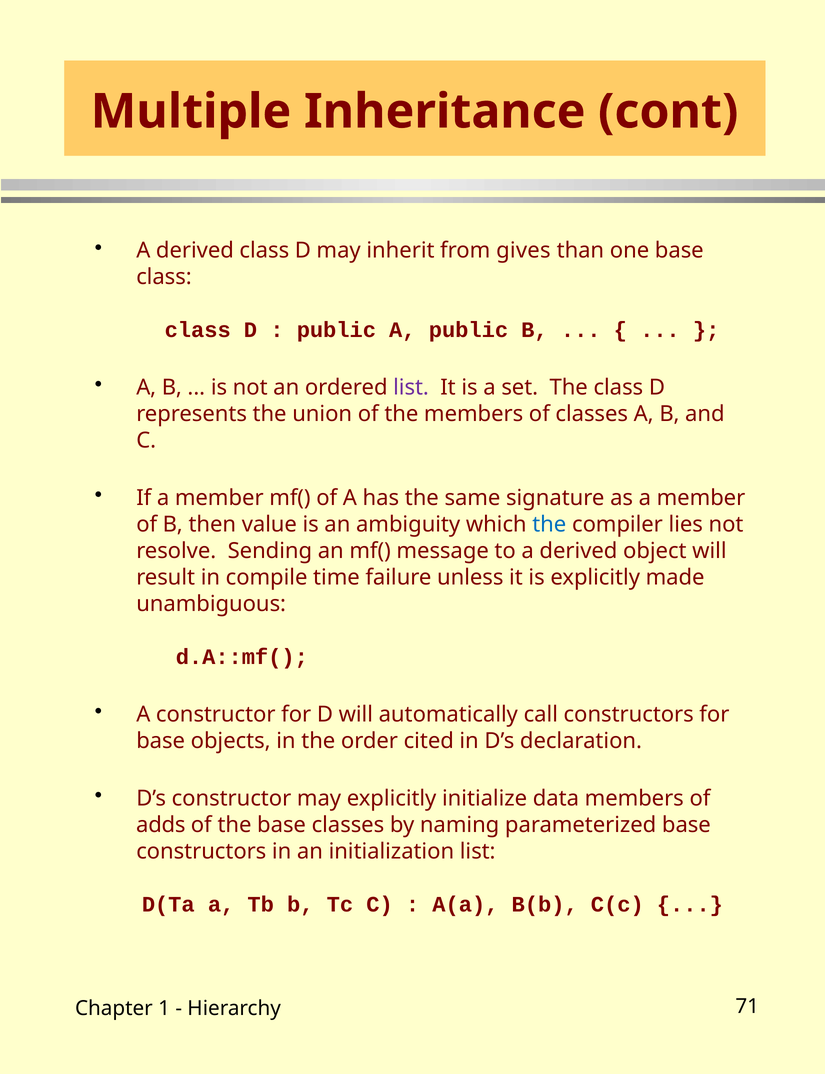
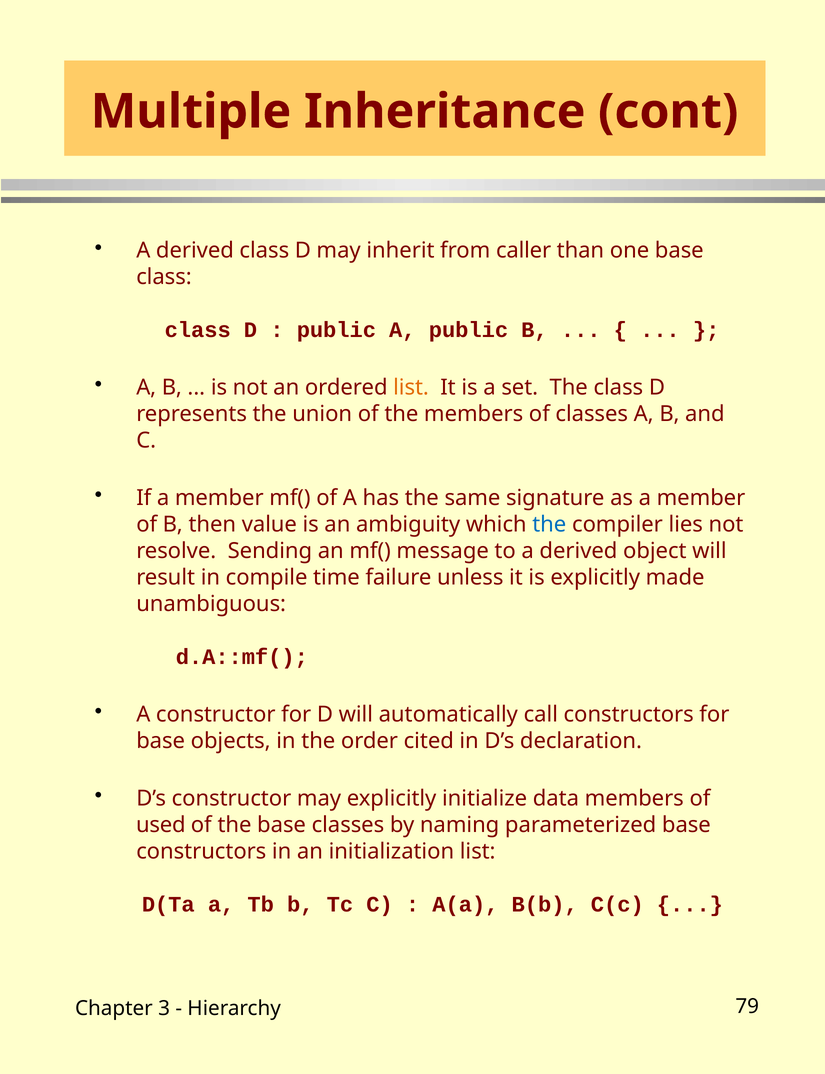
gives: gives -> caller (524, 251)
list colour: purple -> orange (411, 387)
adds: adds -> used (161, 825)
1: 1 -> 3 (164, 1008)
71: 71 -> 79 (747, 1006)
